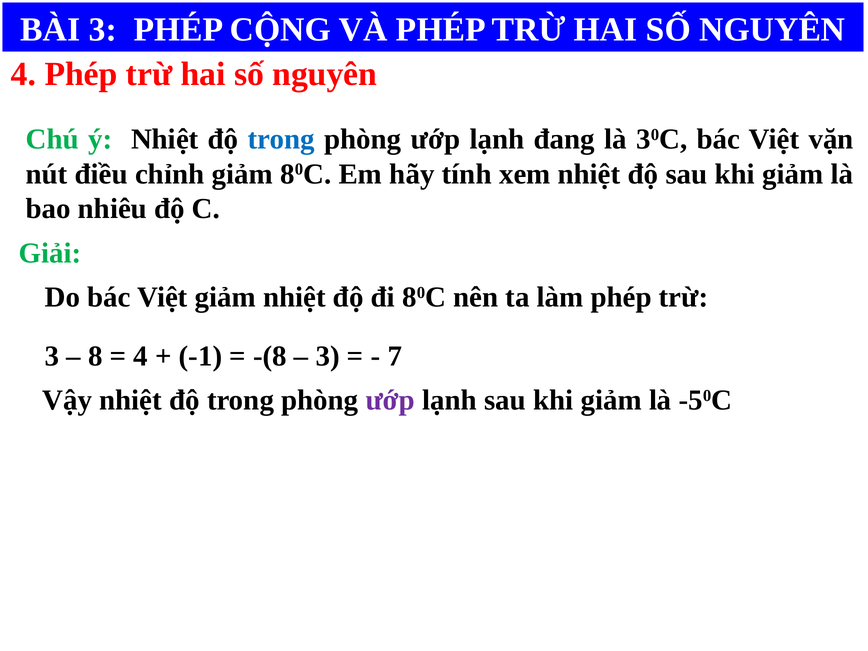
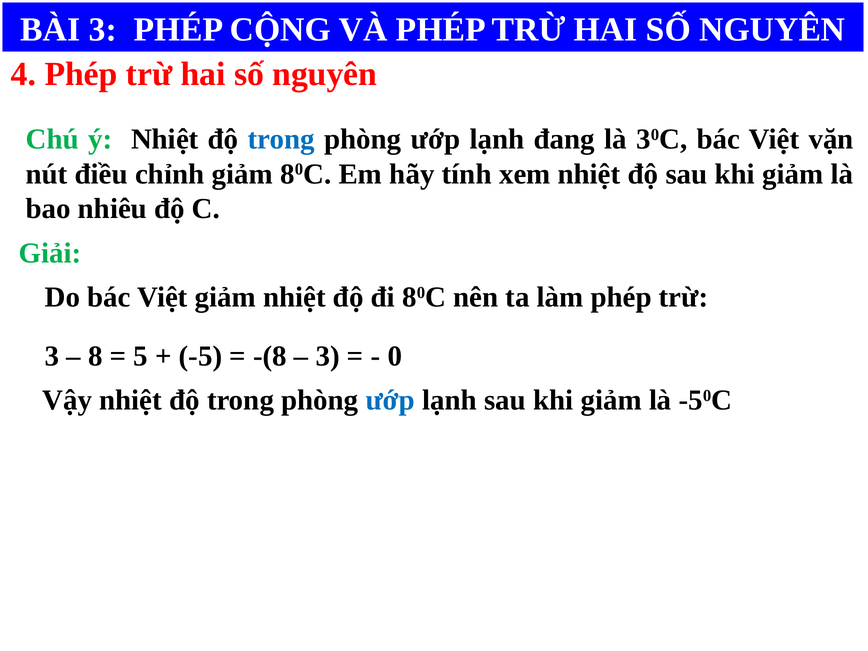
4: 4 -> 5 (141, 356)
-1: -1 -> -5 (200, 356)
7: 7 -> 0 (395, 356)
ướp colour: purple -> blue (390, 400)
